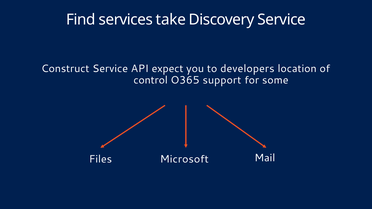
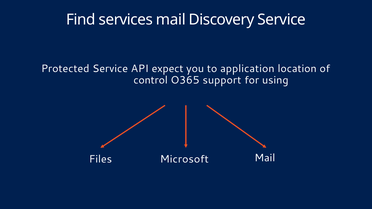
services take: take -> mail (171, 20)
Construct: Construct -> Protected (65, 69)
developers: developers -> application (247, 69)
some: some -> using (275, 80)
